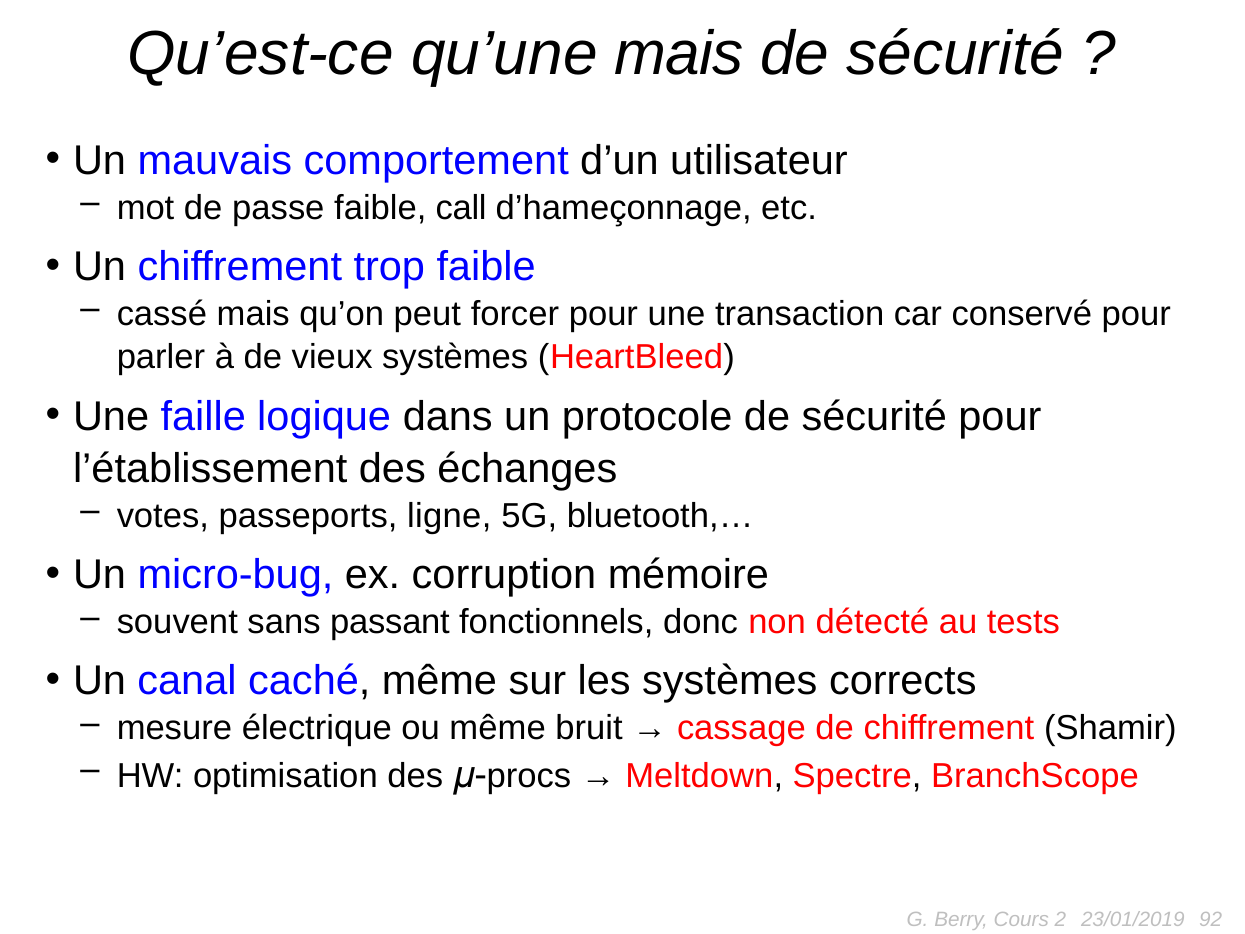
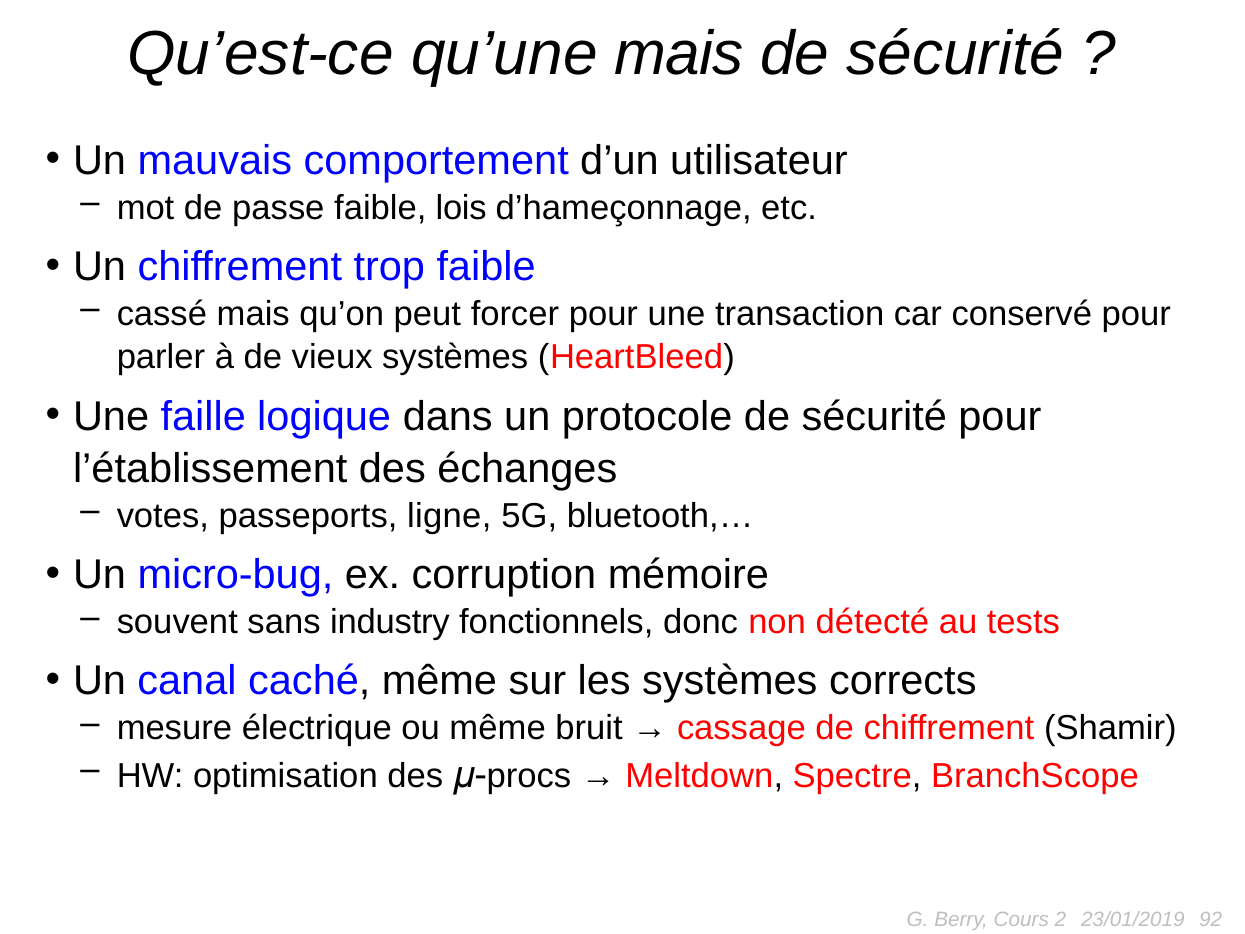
call: call -> lois (461, 208)
passant: passant -> industry (390, 622)
